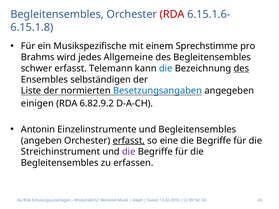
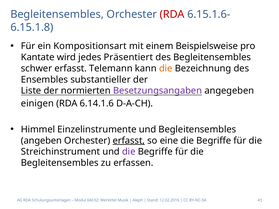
Musikspezifische: Musikspezifische -> Kompositionsart (90, 46)
Sprechstimme: Sprechstimme -> Beispielsweise (207, 46)
Brahms: Brahms -> Kantate (38, 57)
Allgemeine: Allgemeine -> Präsentiert (128, 57)
die colour: blue -> orange (166, 68)
des underline: present -> none (241, 68)
selbständigen: selbständigen -> substantieller (101, 80)
Besetzungsangaben colour: blue -> purple (157, 91)
6.82.9.2: 6.82.9.2 -> 6.14.1.6 (97, 104)
Antonin: Antonin -> Himmel (38, 130)
